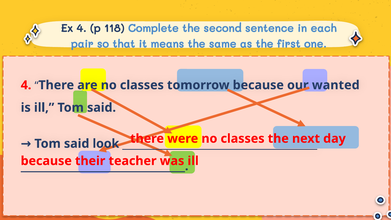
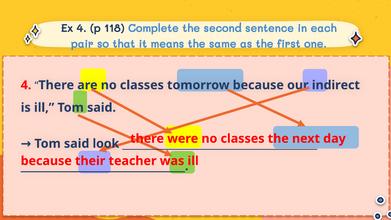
wanted: wanted -> indirect (336, 85)
